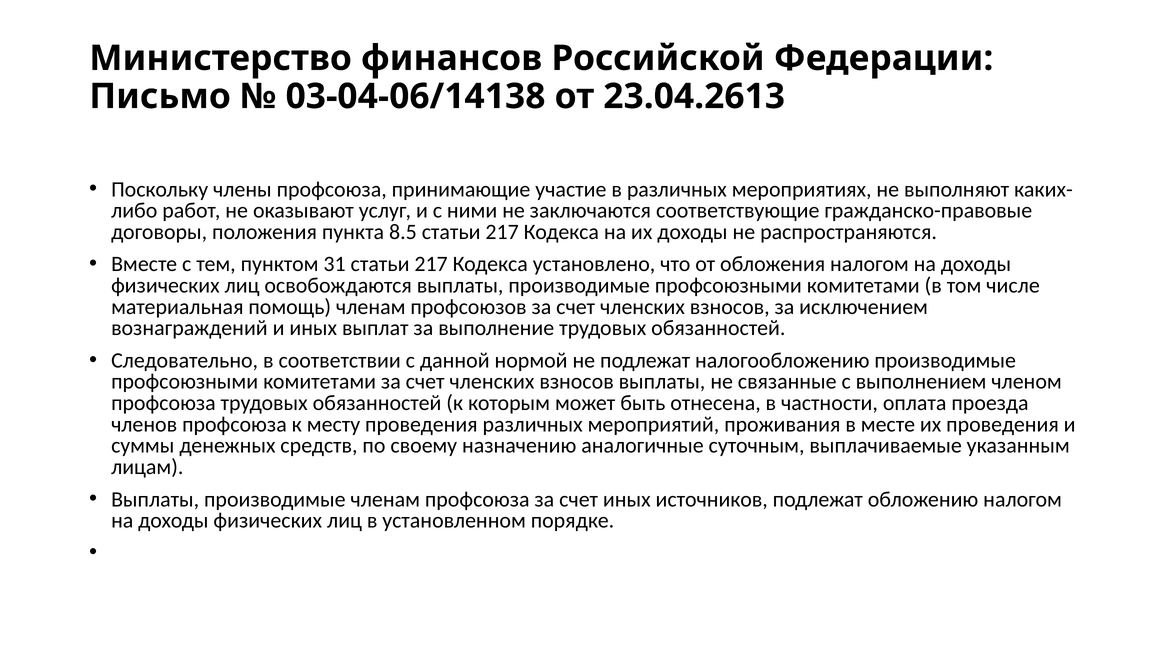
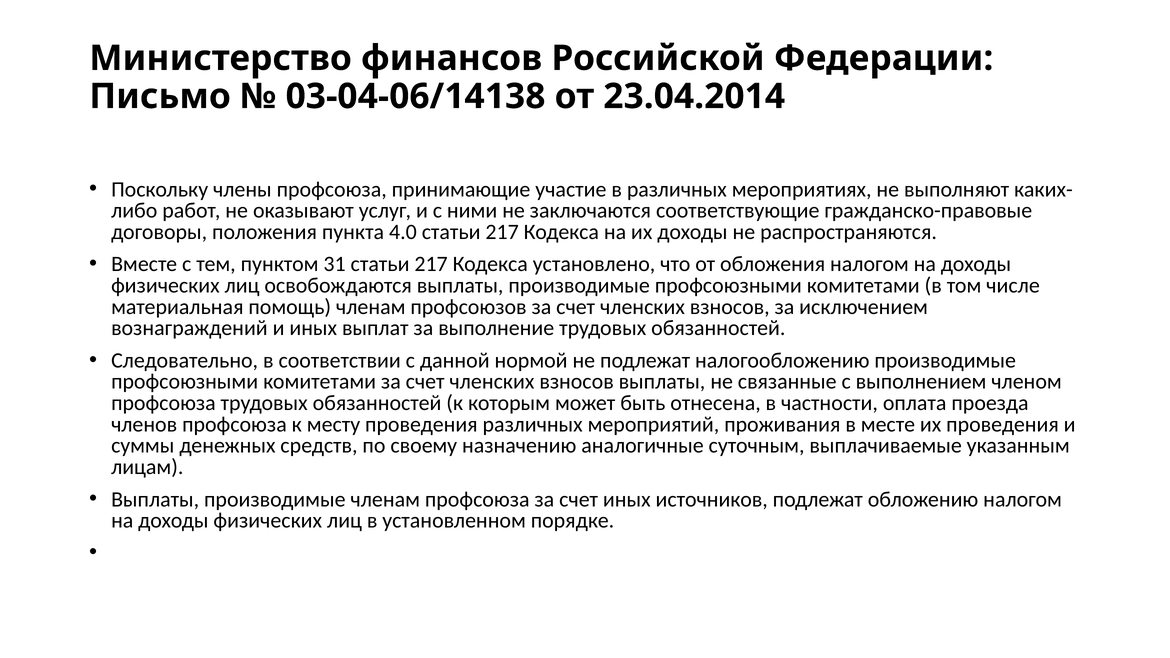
23.04.2613: 23.04.2613 -> 23.04.2014 (694, 96)
8.5: 8.5 -> 4.0 (403, 232)
